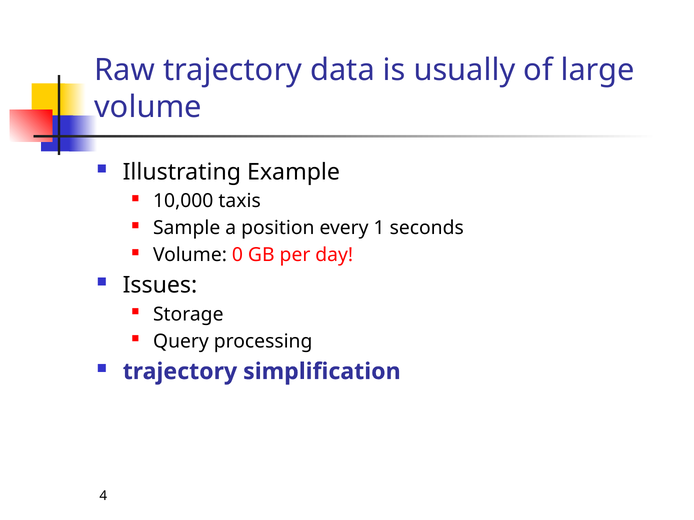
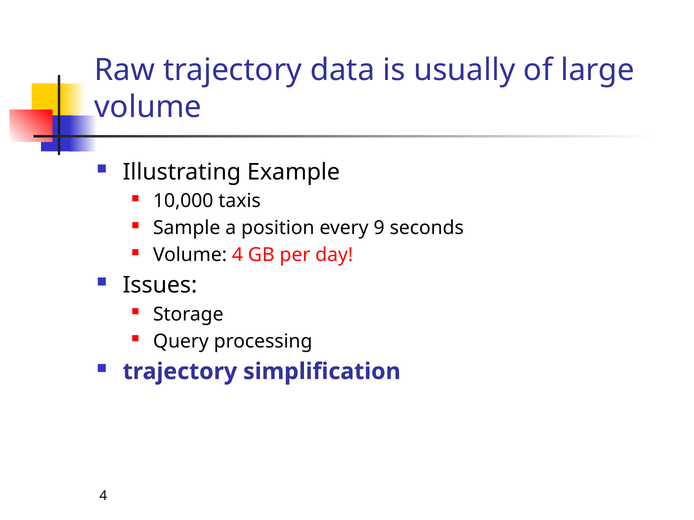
1: 1 -> 9 (379, 228)
Volume 0: 0 -> 4 (237, 255)
